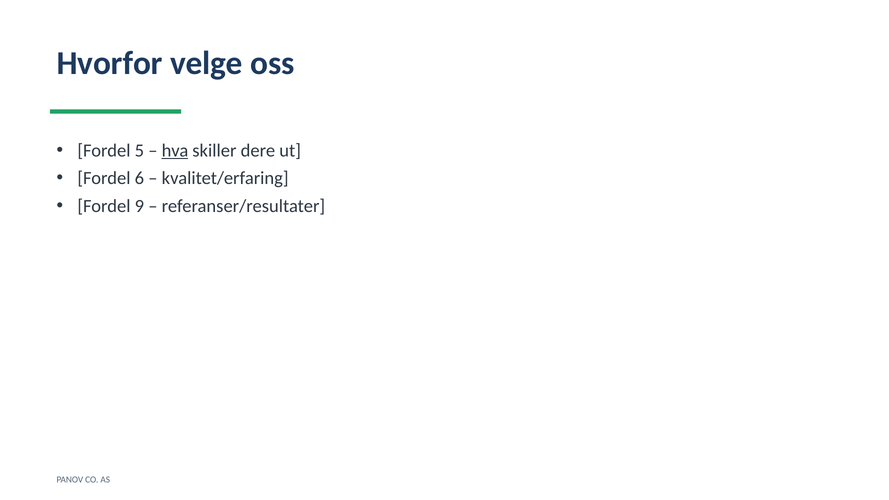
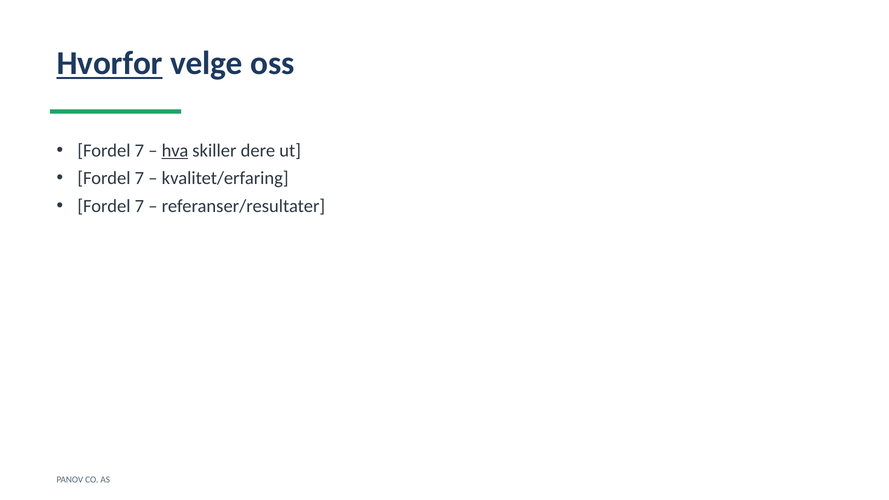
Hvorfor underline: none -> present (110, 63)
5: 5 -> 7 (139, 151)
6: 6 -> 7 (139, 178)
9: 9 -> 7 (139, 206)
